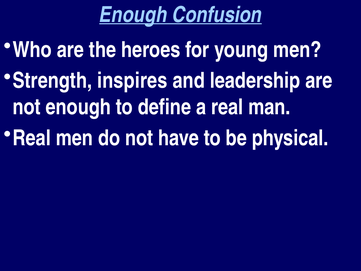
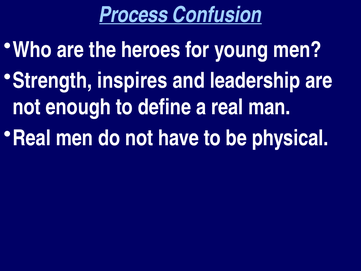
Enough: Enough -> Process (133, 15)
